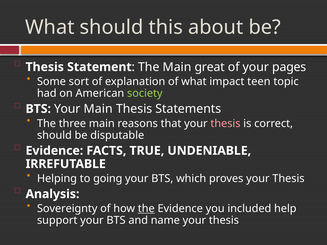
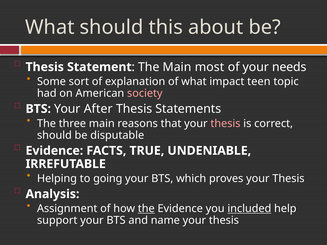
great: great -> most (210, 67)
pages: pages -> needs (289, 67)
society colour: light green -> pink (145, 93)
Your Main: Main -> After (98, 109)
Sovereignty: Sovereignty -> Assignment (67, 209)
included underline: none -> present (249, 209)
